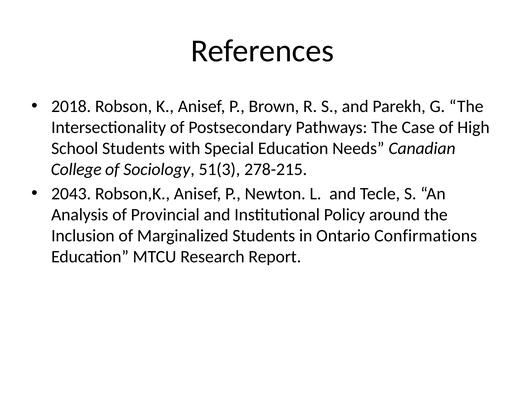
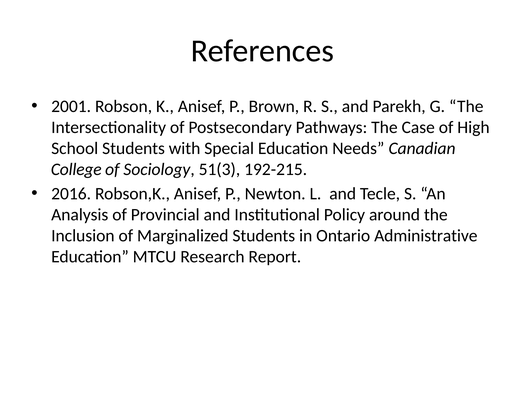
2018: 2018 -> 2001 (71, 106)
278-215: 278-215 -> 192-215 (276, 169)
2043: 2043 -> 2016 (71, 194)
Confirmations: Confirmations -> Administrative (426, 236)
